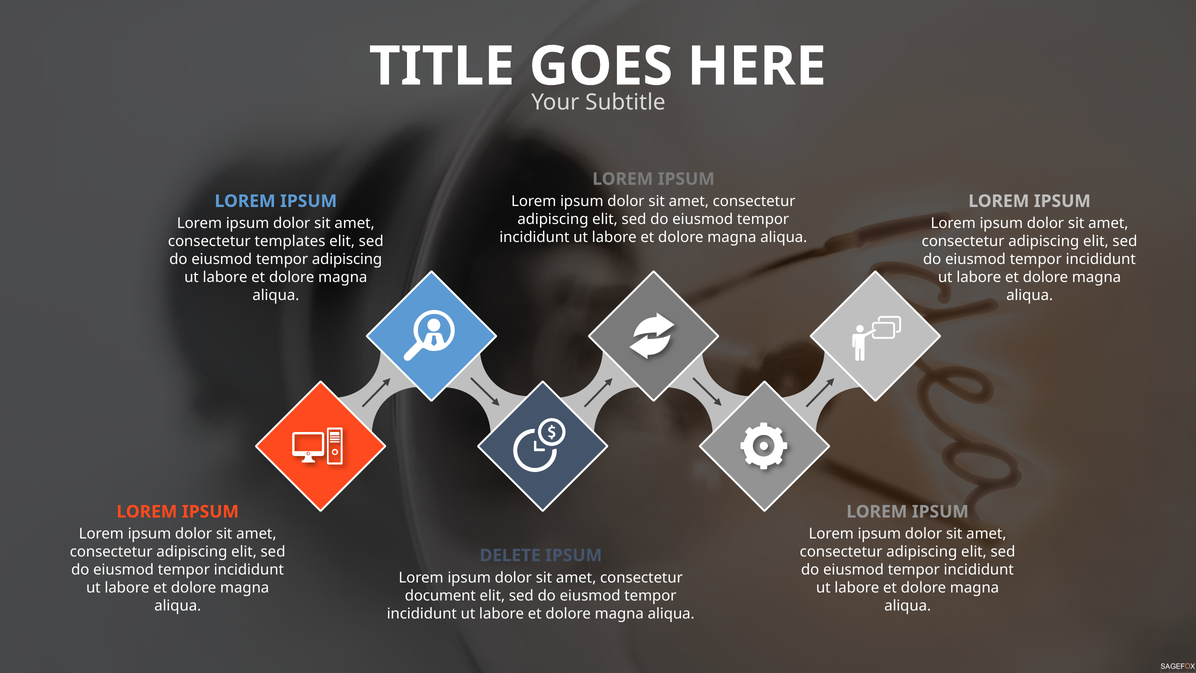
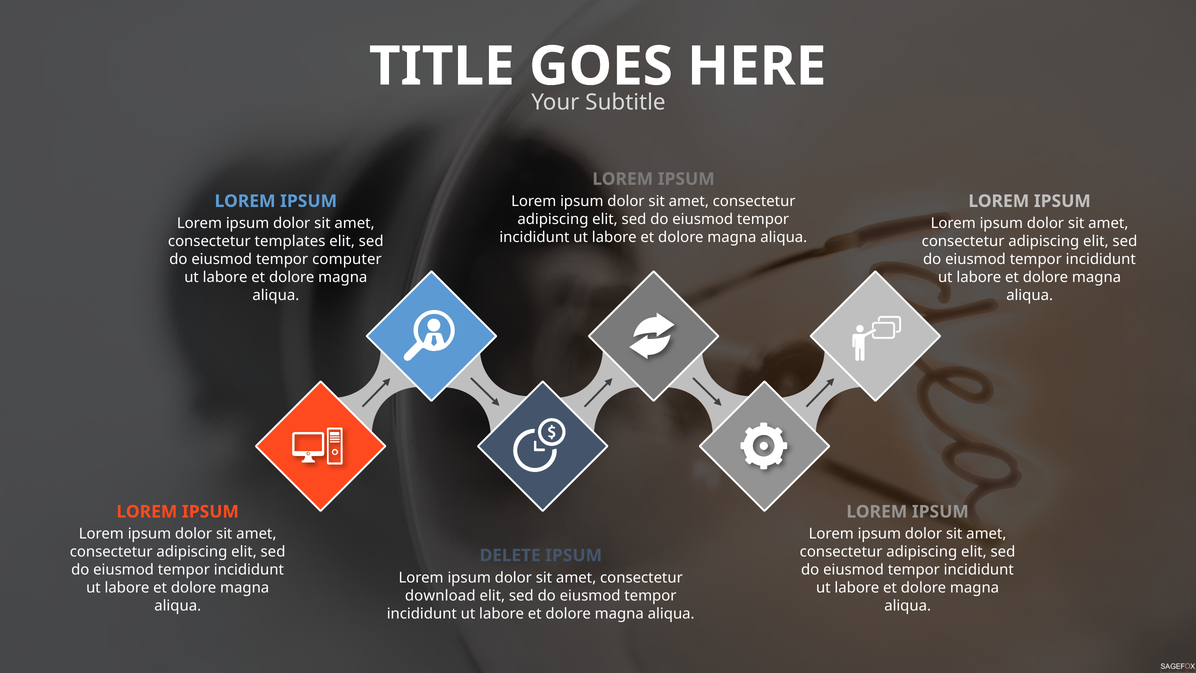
tempor adipiscing: adipiscing -> computer (347, 259)
document: document -> download (440, 595)
